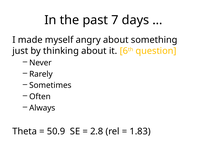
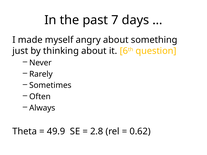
50.9: 50.9 -> 49.9 (56, 132)
1.83: 1.83 -> 0.62 (140, 132)
